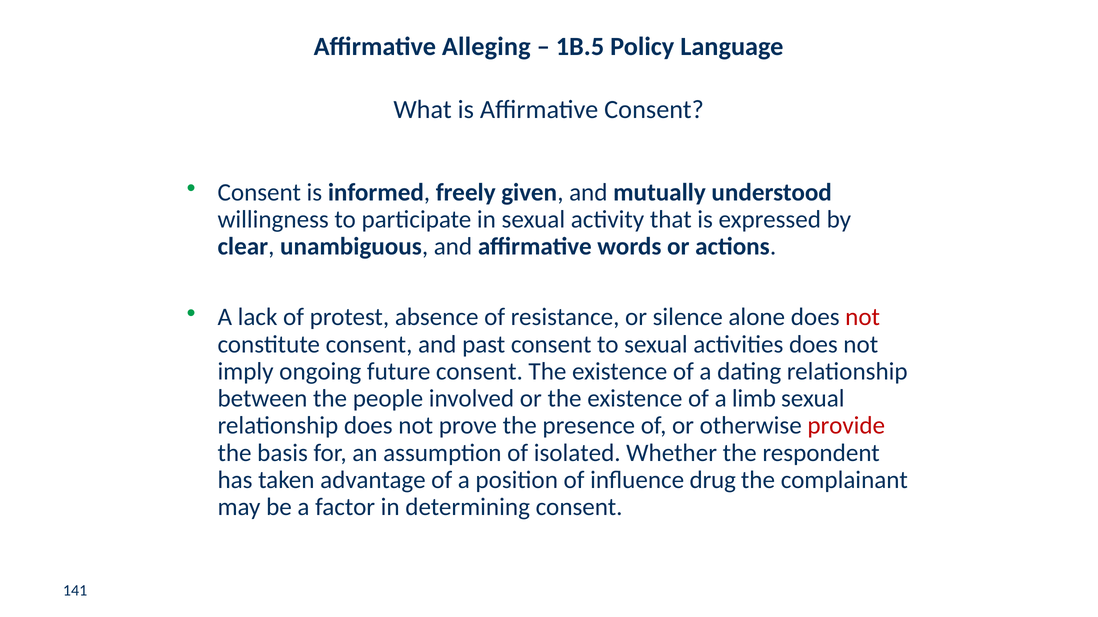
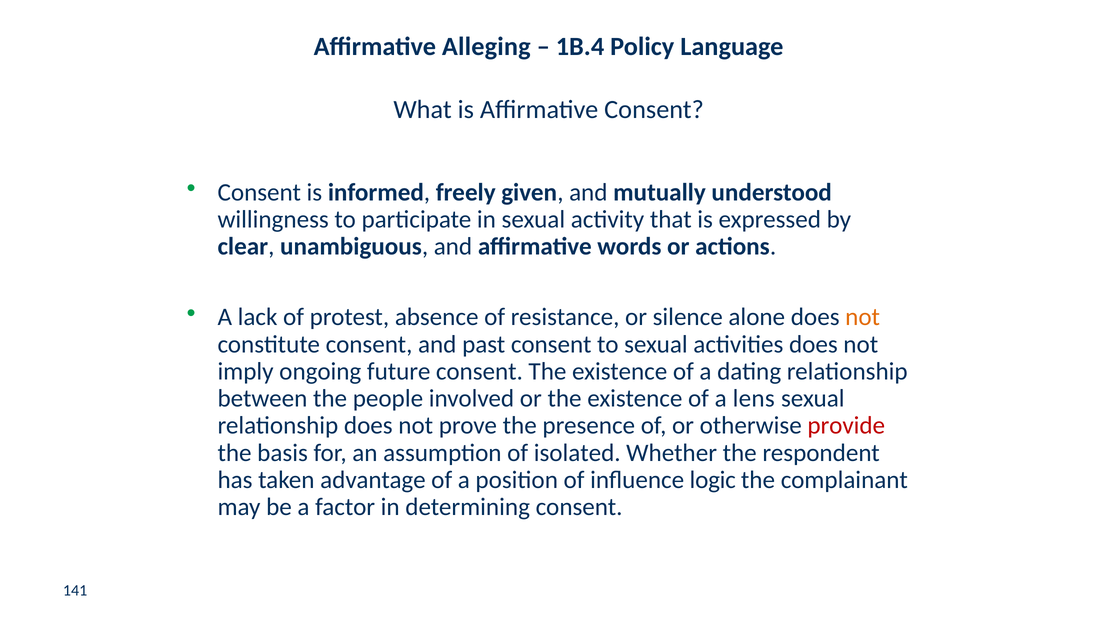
1B.5: 1B.5 -> 1B.4 (580, 46)
not colour: red -> orange (863, 317)
limb: limb -> lens (754, 399)
drug: drug -> logic (713, 480)
